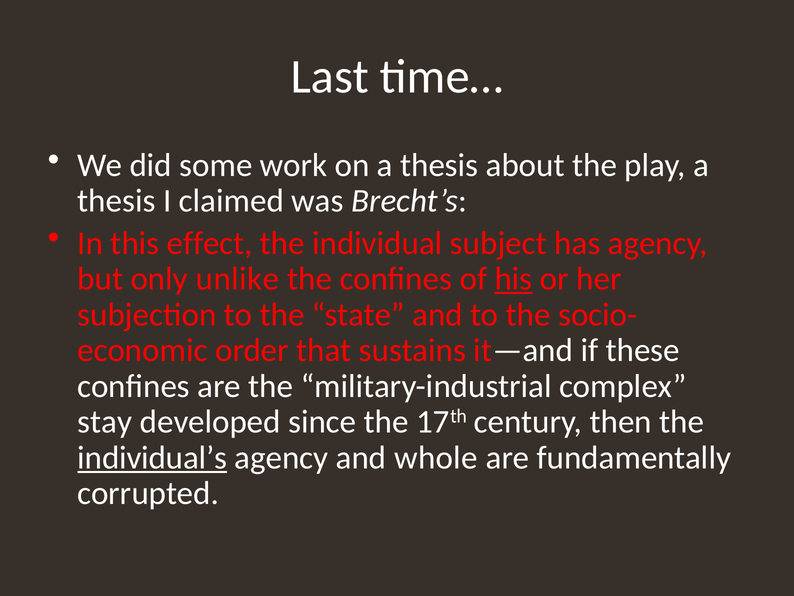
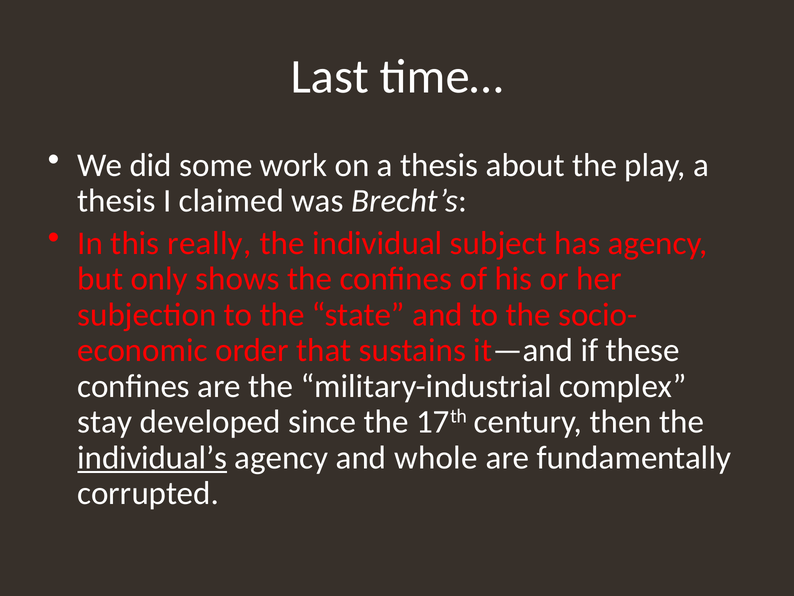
effect: effect -> really (209, 243)
unlike: unlike -> shows (238, 279)
his underline: present -> none (513, 279)
